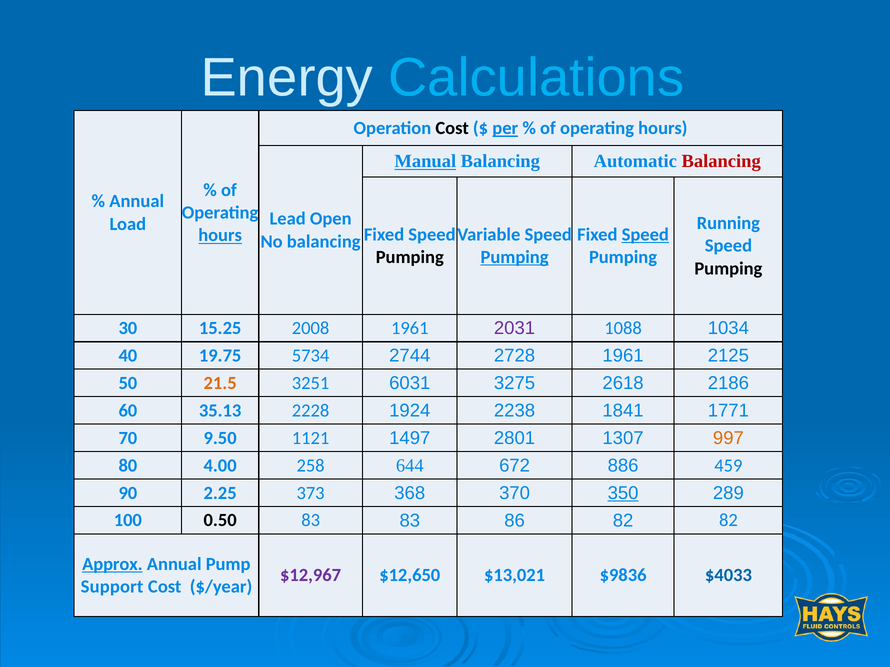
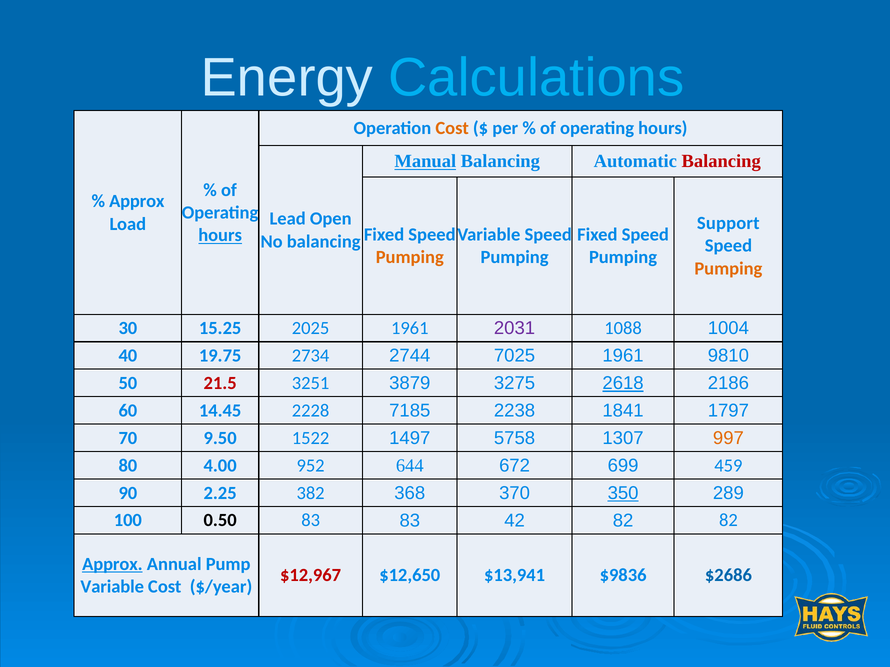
Cost colour: black -> orange (452, 128)
per underline: present -> none (505, 128)
Annual: Annual -> Approx (137, 201)
Running: Running -> Support (728, 223)
Speed underline: present -> none (645, 235)
Pumping colour: black -> orange (410, 257)
Pumping underline: present -> none (515, 257)
Pumping colour: black -> orange (728, 269)
2008: 2008 -> 2025 (311, 328)
1034: 1034 -> 1004 (728, 329)
5734: 5734 -> 2734 (311, 356)
2728: 2728 -> 7025 (515, 356)
2125: 2125 -> 9810 (728, 356)
21.5 colour: orange -> red (220, 383)
6031: 6031 -> 3879 (410, 384)
2618 underline: none -> present (623, 384)
35.13: 35.13 -> 14.45 (220, 411)
1924: 1924 -> 7185 (410, 411)
1771: 1771 -> 1797 (728, 411)
1121: 1121 -> 1522 (311, 438)
2801: 2801 -> 5758 (515, 438)
258: 258 -> 952 (311, 466)
886: 886 -> 699 (623, 466)
373: 373 -> 382 (311, 493)
86: 86 -> 42 (515, 521)
$12,967 colour: purple -> red (311, 576)
$13,021: $13,021 -> $13,941 (515, 576)
$4033: $4033 -> $2686 (728, 576)
Support: Support -> Variable (112, 587)
